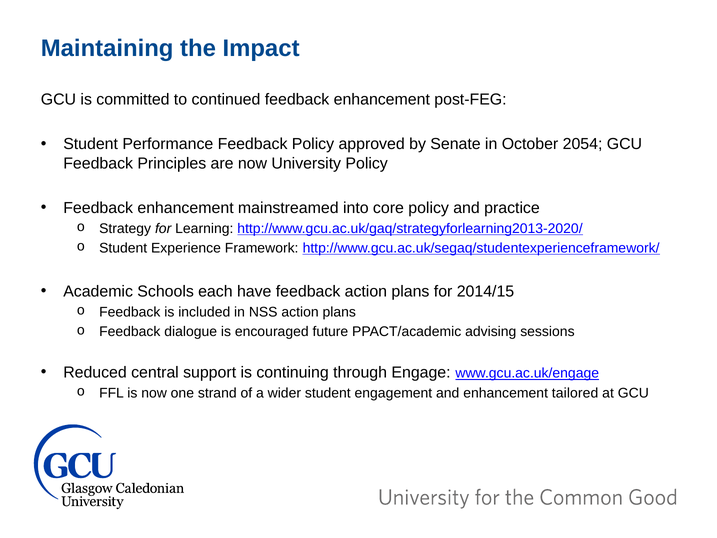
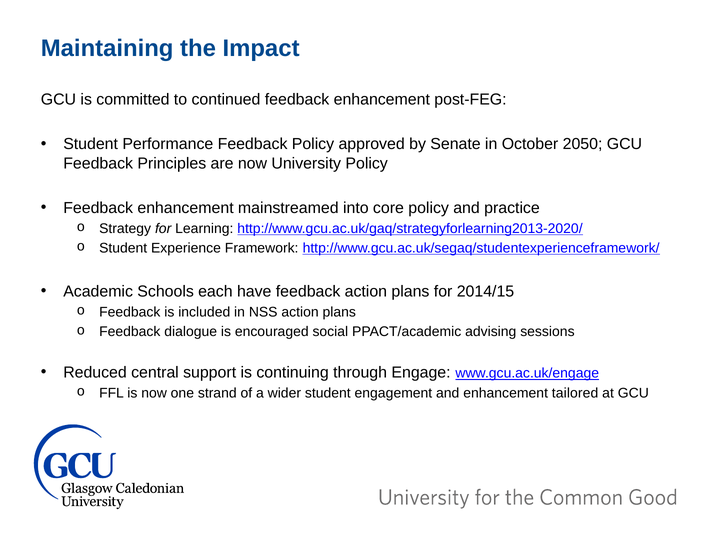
2054: 2054 -> 2050 (583, 144)
future: future -> social (330, 332)
